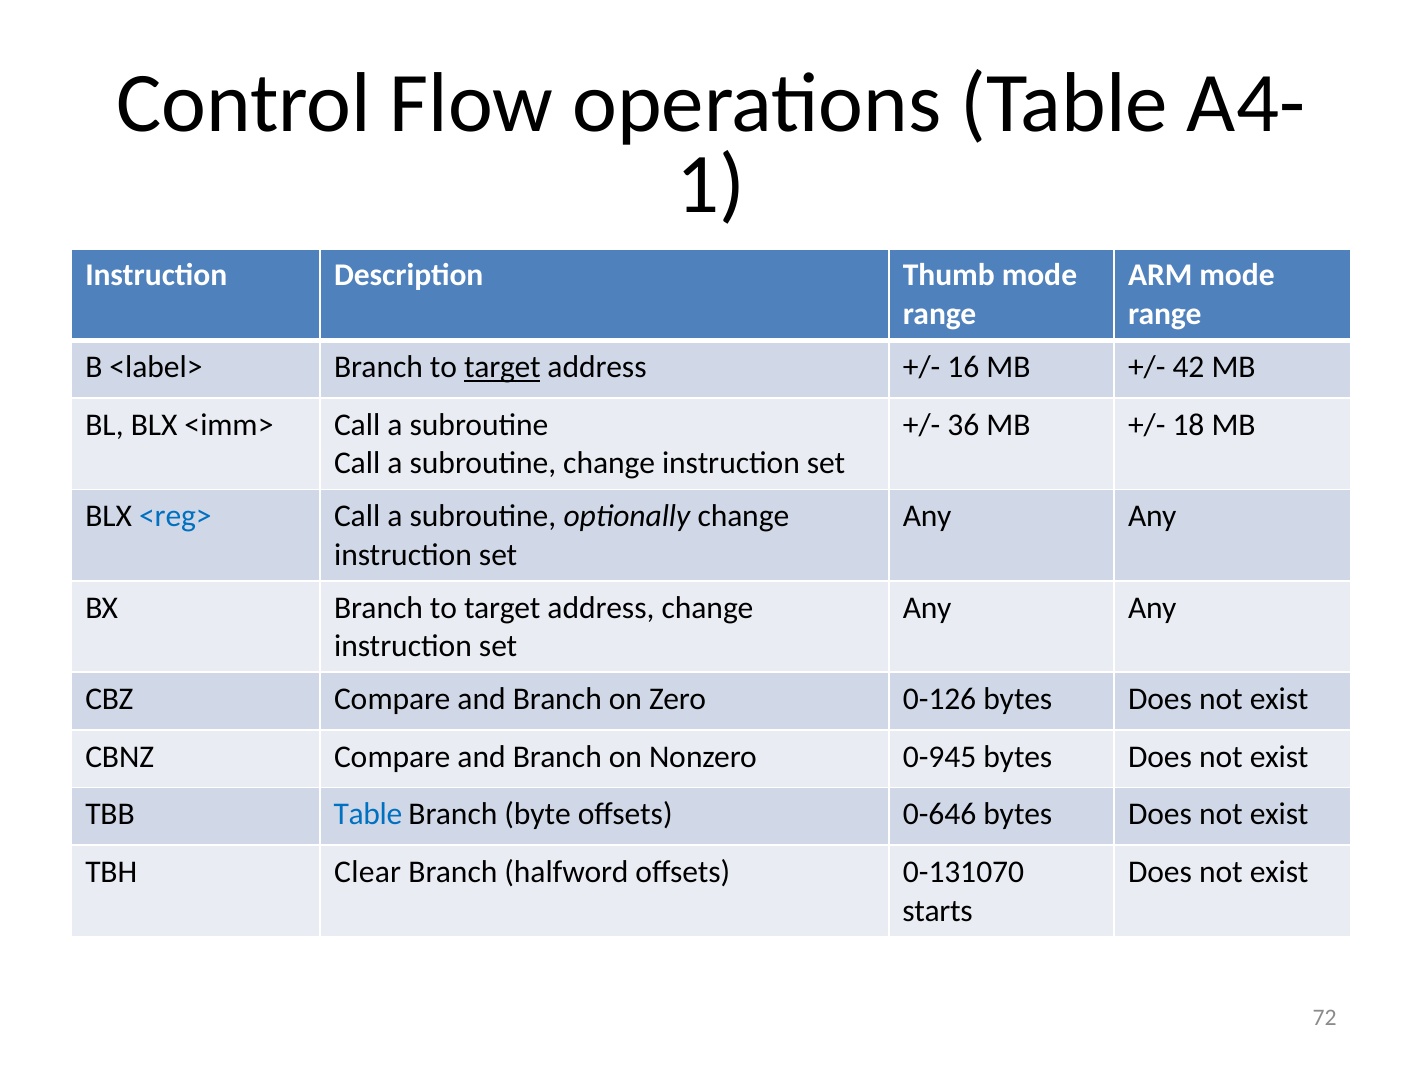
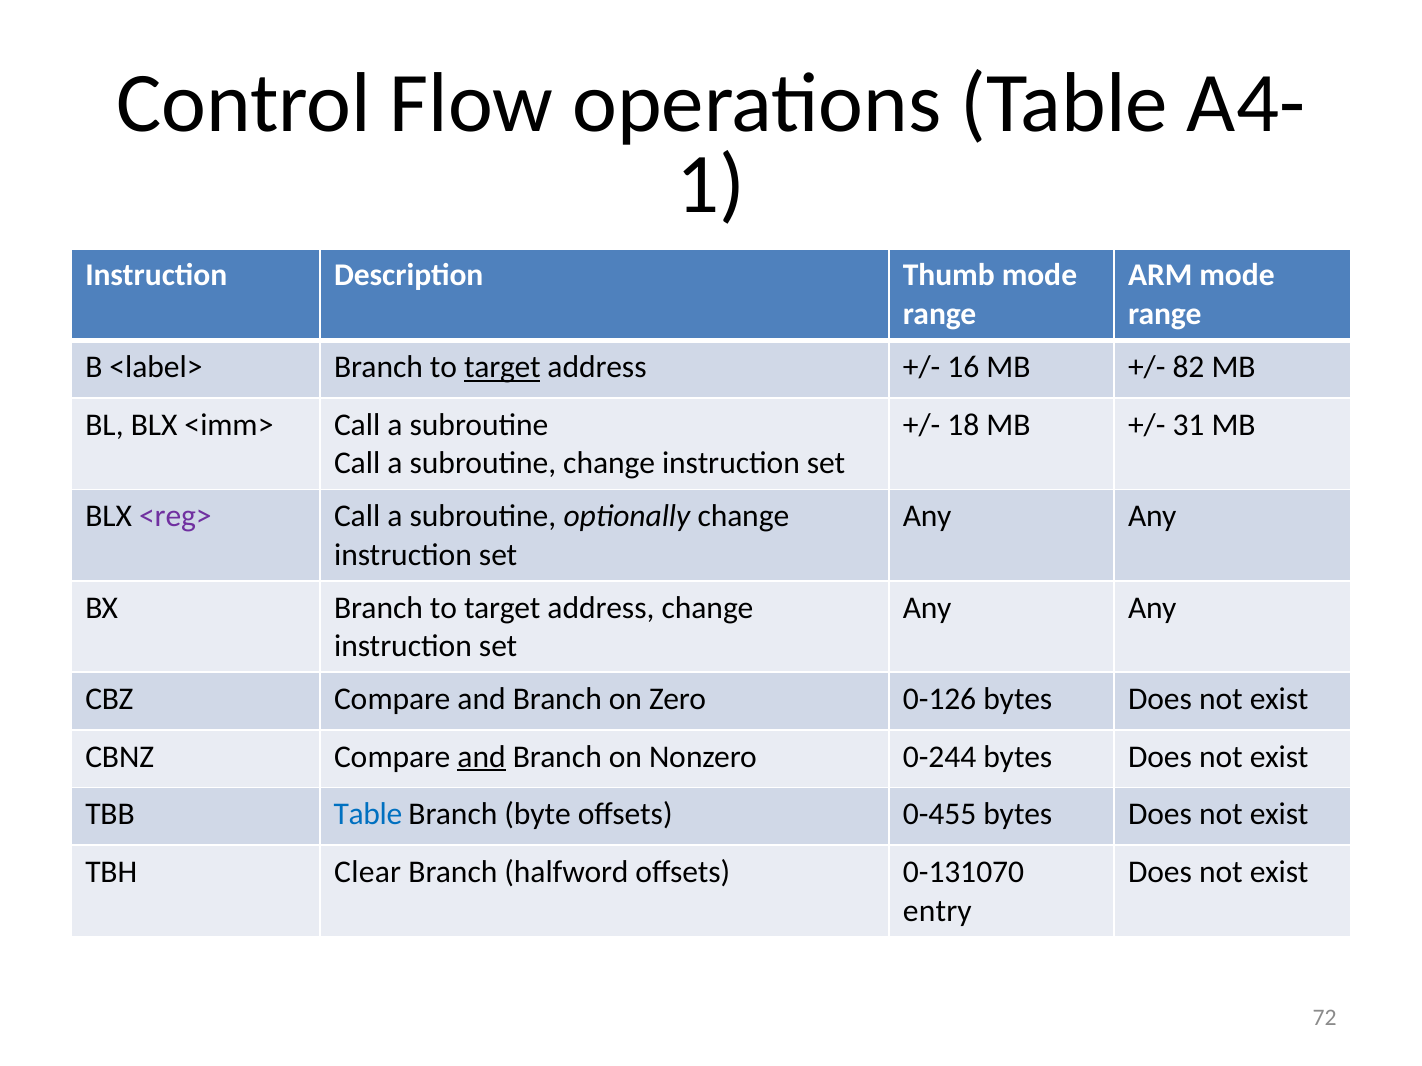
42: 42 -> 82 (1189, 367)
36: 36 -> 18 (963, 425)
18: 18 -> 31 (1189, 425)
<reg> colour: blue -> purple (175, 516)
and underline: none -> present (482, 757)
0-945: 0-945 -> 0-244 (940, 757)
0-646: 0-646 -> 0-455 (940, 815)
starts: starts -> entry (937, 911)
